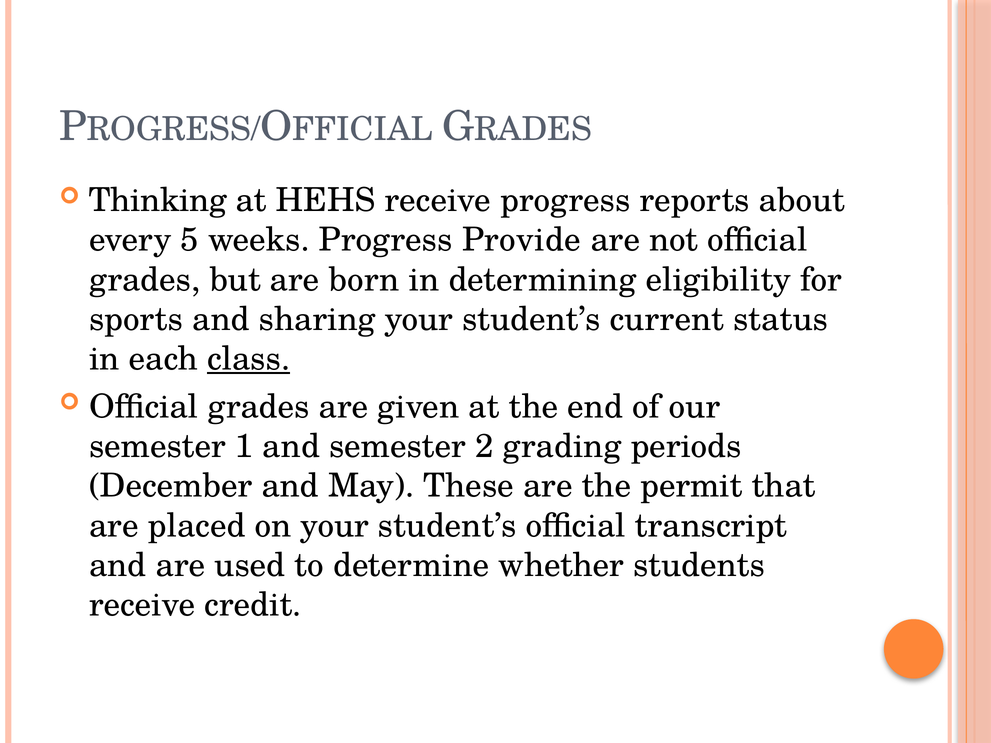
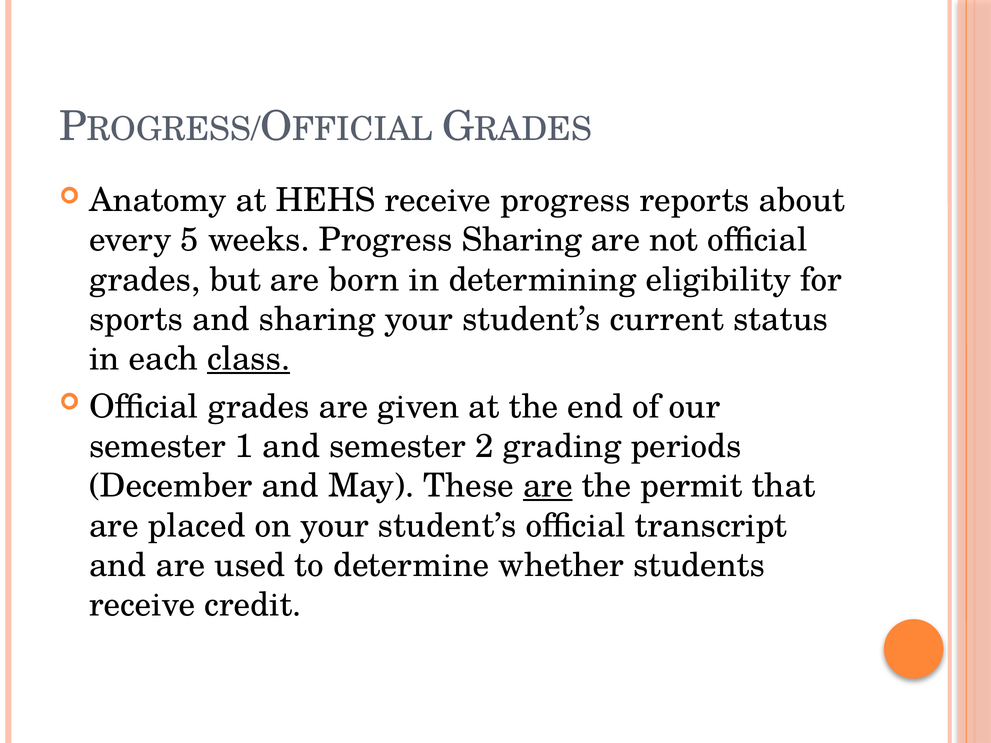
Thinking: Thinking -> Anatomy (158, 200)
Progress Provide: Provide -> Sharing (522, 240)
are underline: none -> present (548, 486)
